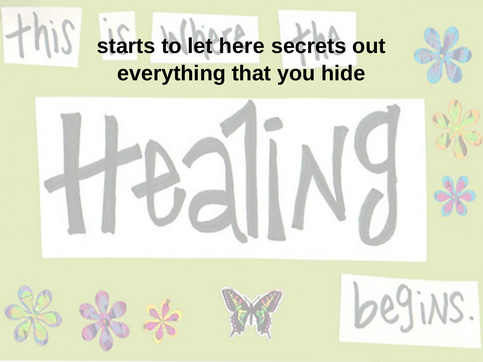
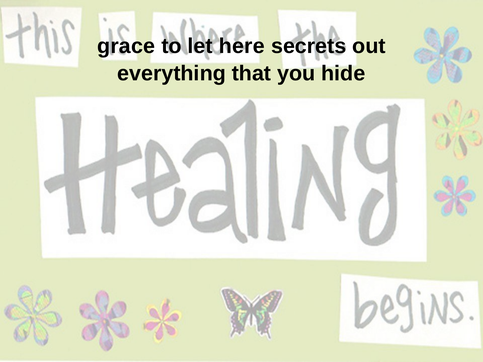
starts: starts -> grace (126, 46)
